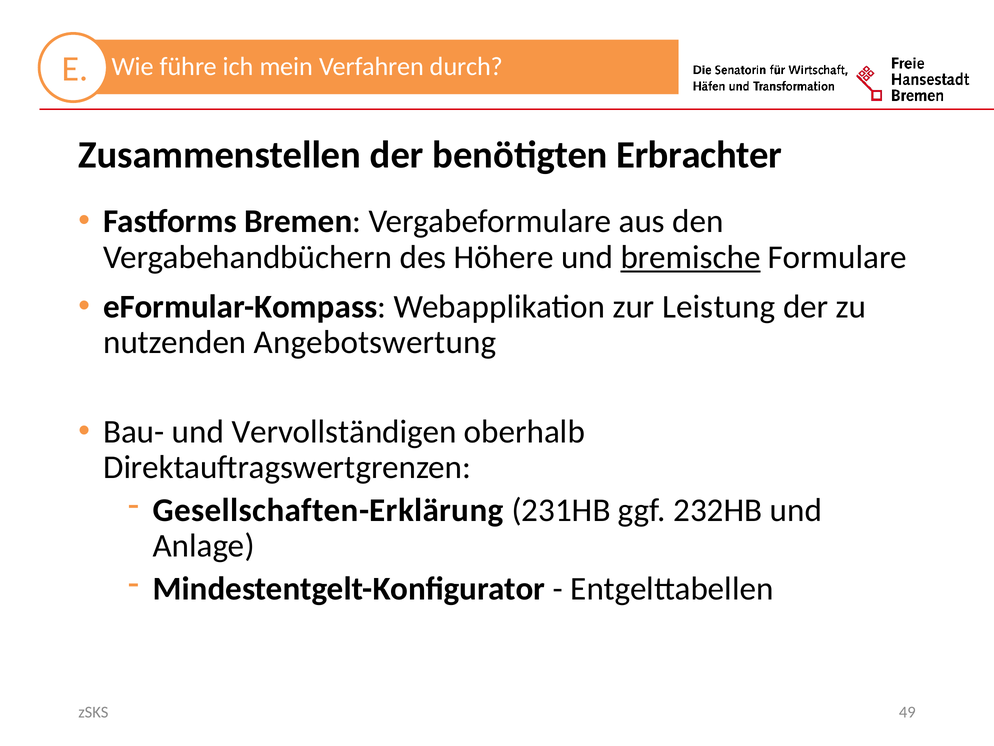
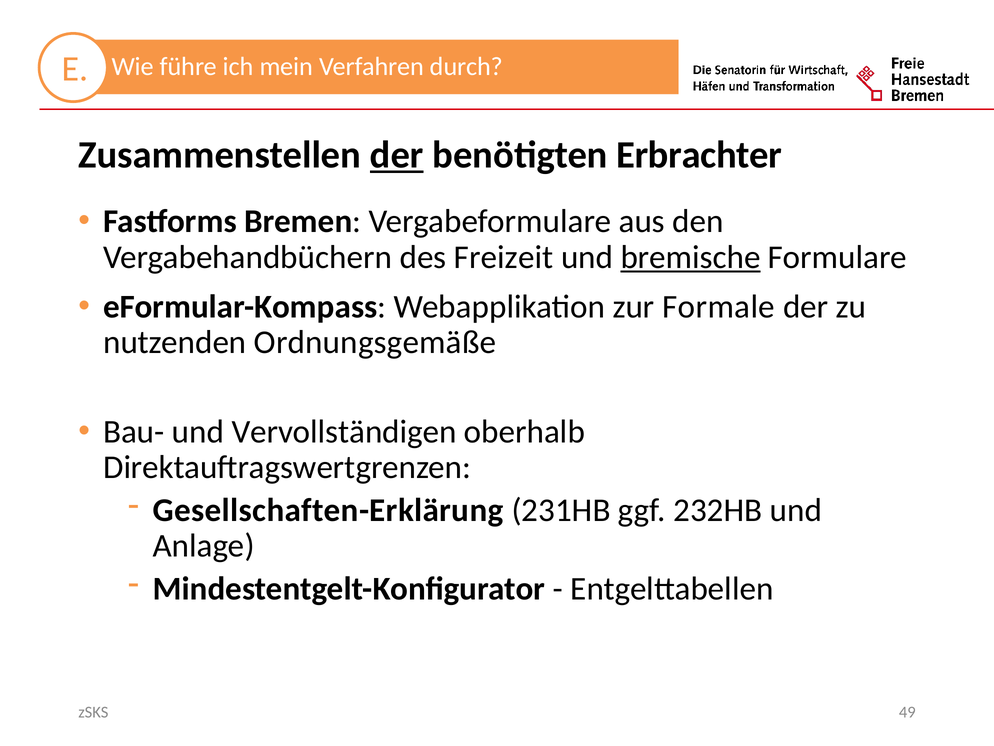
der underline: none -> present (397, 155)
Höhere: Höhere -> Freizeit (504, 257)
Leistung: Leistung -> Formale (719, 306)
Angebotswertung: Angebotswertung -> Ordnungsgemäße (375, 342)
